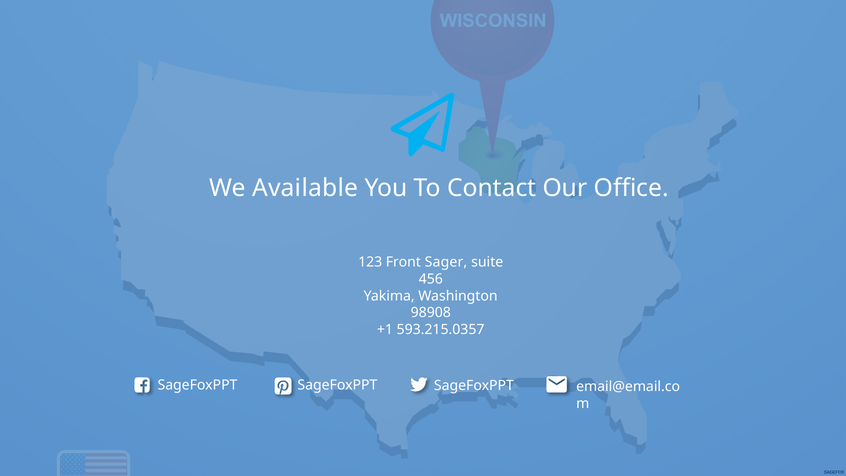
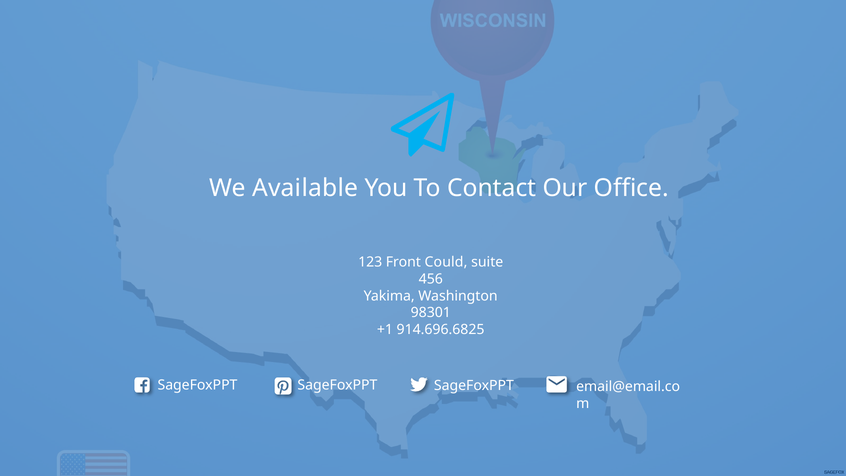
Sager: Sager -> Could (446, 262)
98908: 98908 -> 98301 (431, 313)
593.215.0357: 593.215.0357 -> 914.696.6825 (441, 330)
